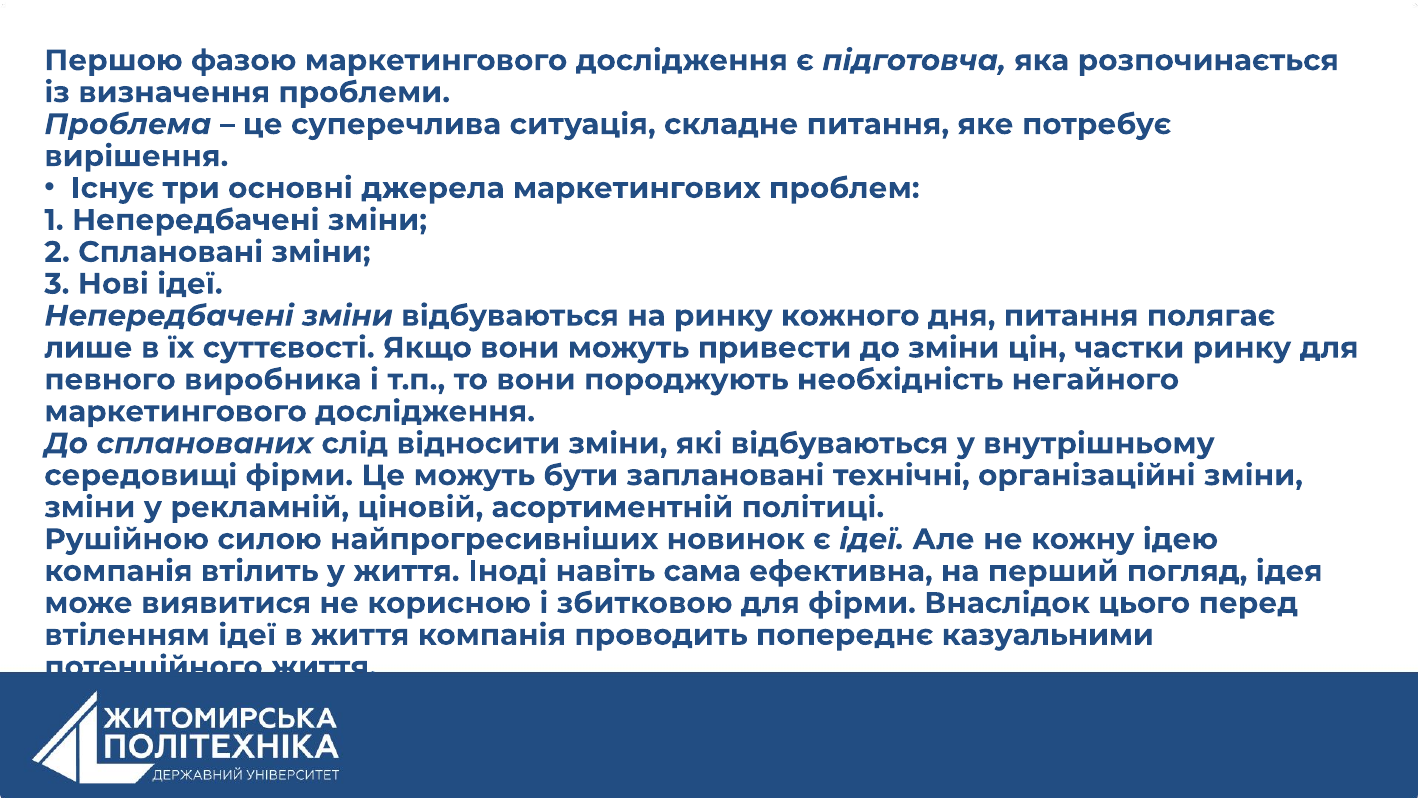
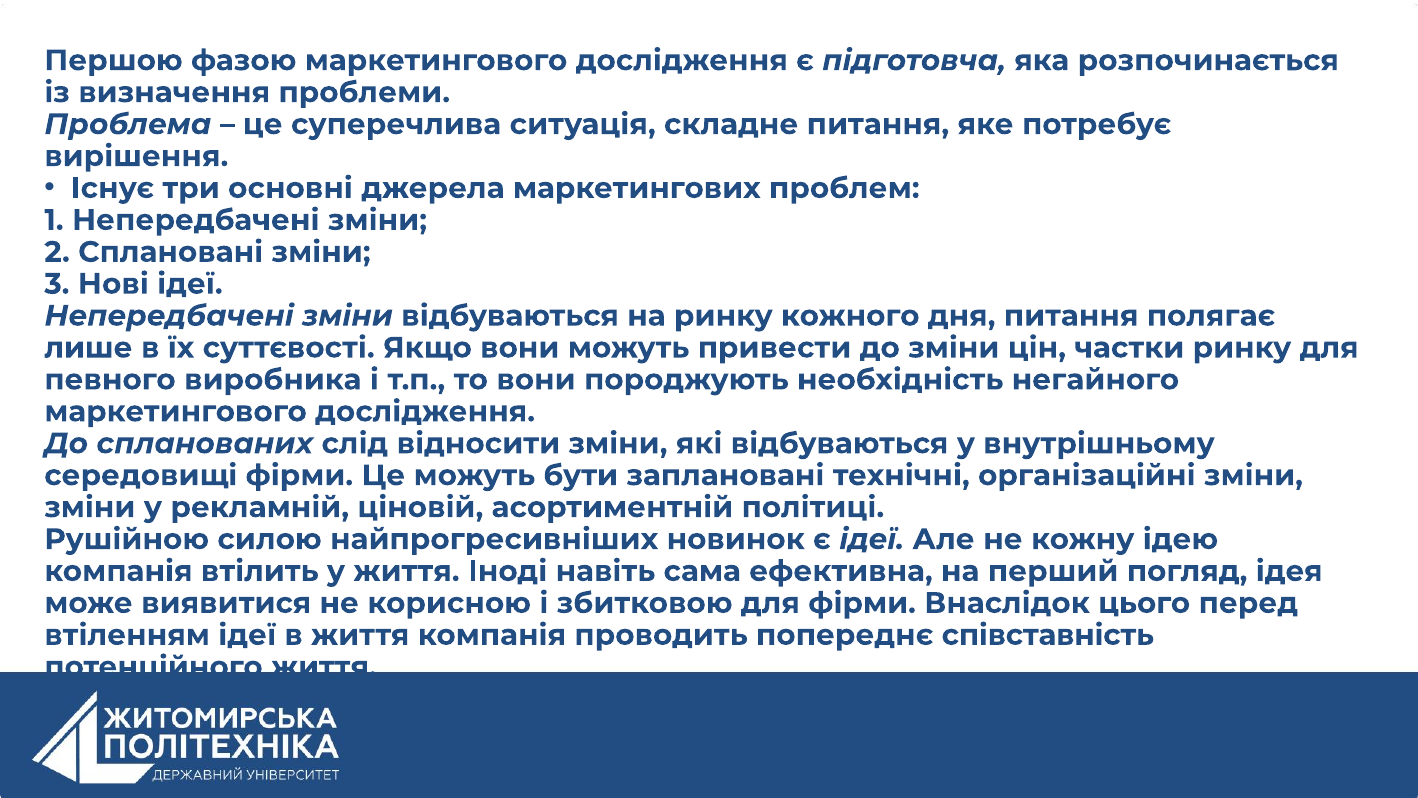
казуальними: казуальними -> співставність (1048, 635)
